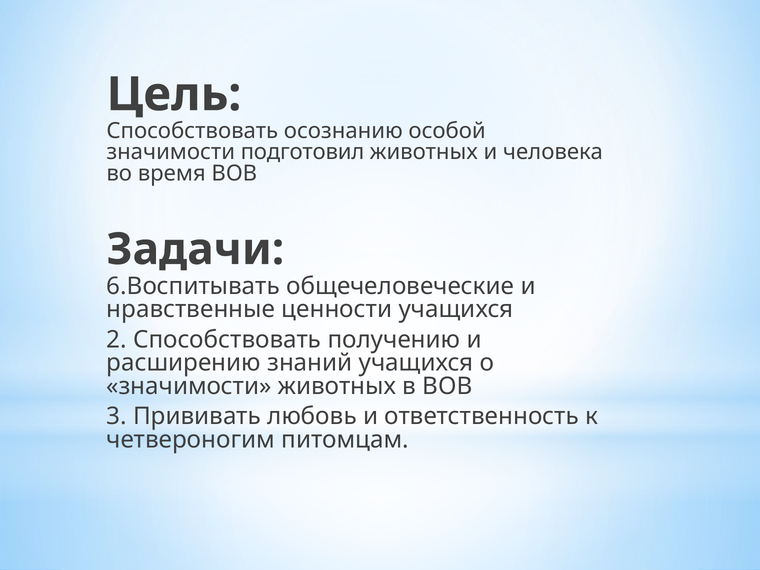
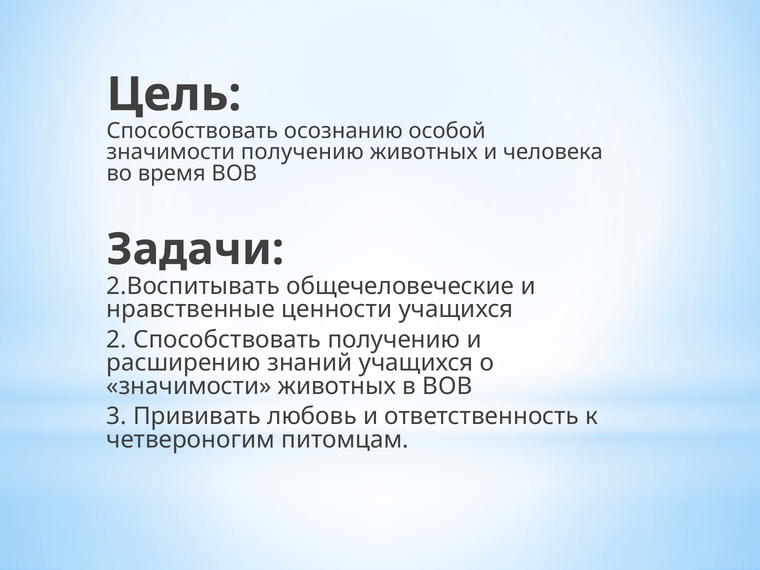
значимости подготовил: подготовил -> получению (302, 152)
6.Воспитывать: 6.Воспитывать -> 2.Воспитывать (193, 286)
